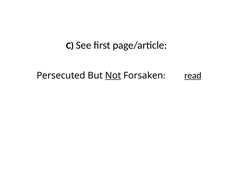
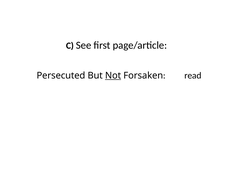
read underline: present -> none (193, 75)
